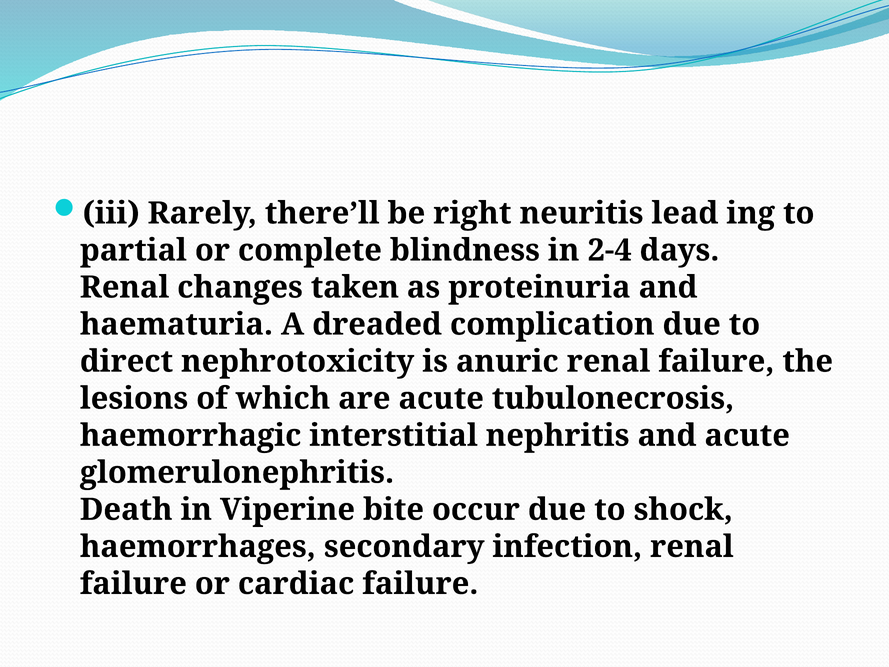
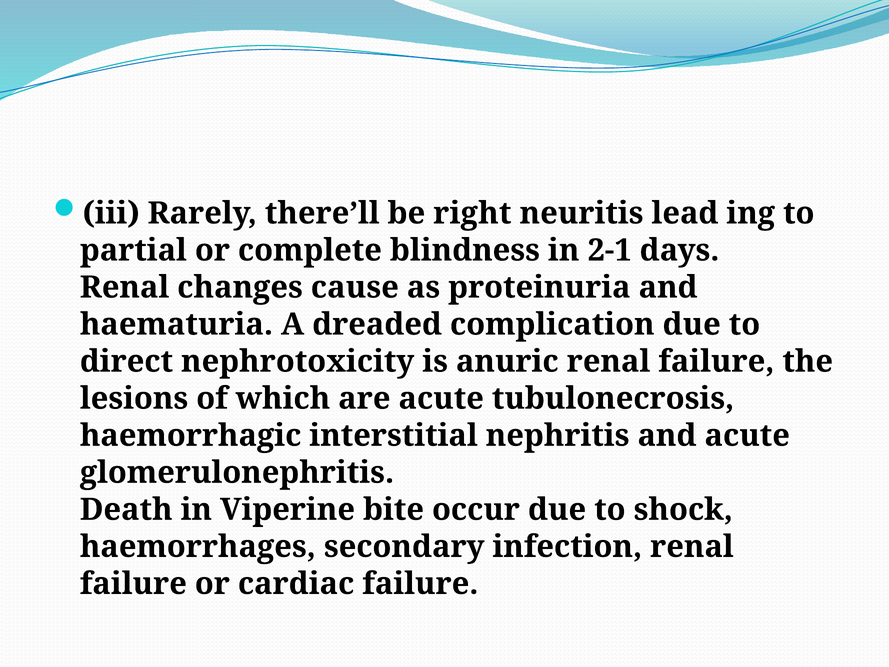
2-4: 2-4 -> 2-1 (610, 250)
taken: taken -> cause (355, 287)
